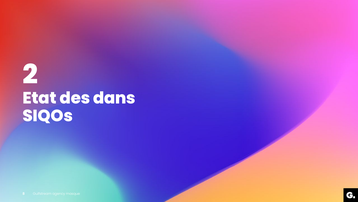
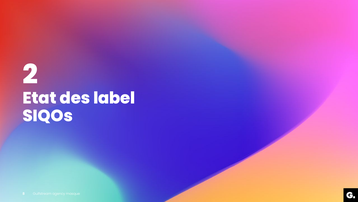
dans: dans -> label (114, 98)
